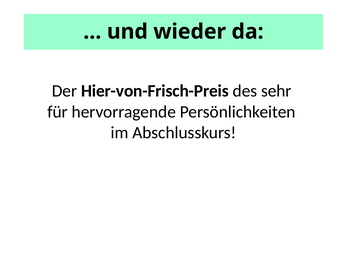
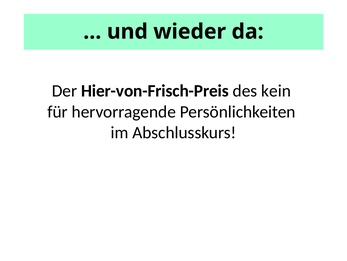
sehr: sehr -> kein (276, 91)
